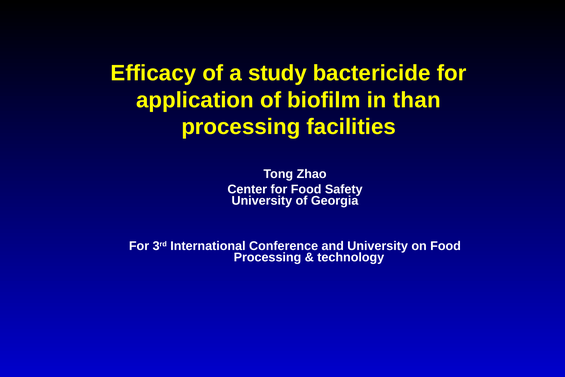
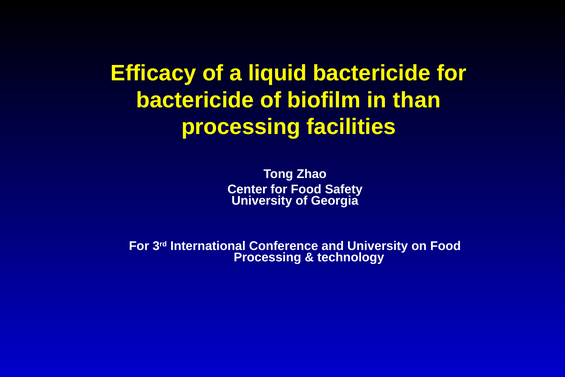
study: study -> liquid (277, 73)
application: application -> bactericide (195, 100)
